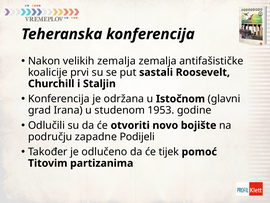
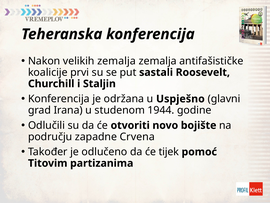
Istočnom: Istočnom -> Uspješno (180, 99)
1953: 1953 -> 1944 (161, 110)
Podijeli: Podijeli -> Crvena (137, 136)
